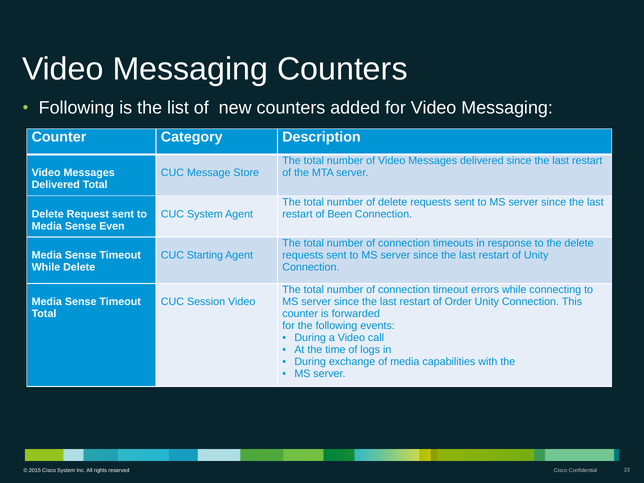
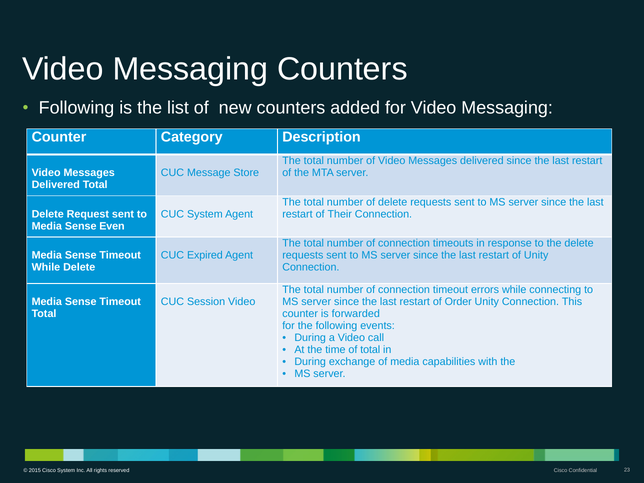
Been: Been -> Their (340, 214)
Starting: Starting -> Expired (205, 255)
of logs: logs -> total (370, 350)
